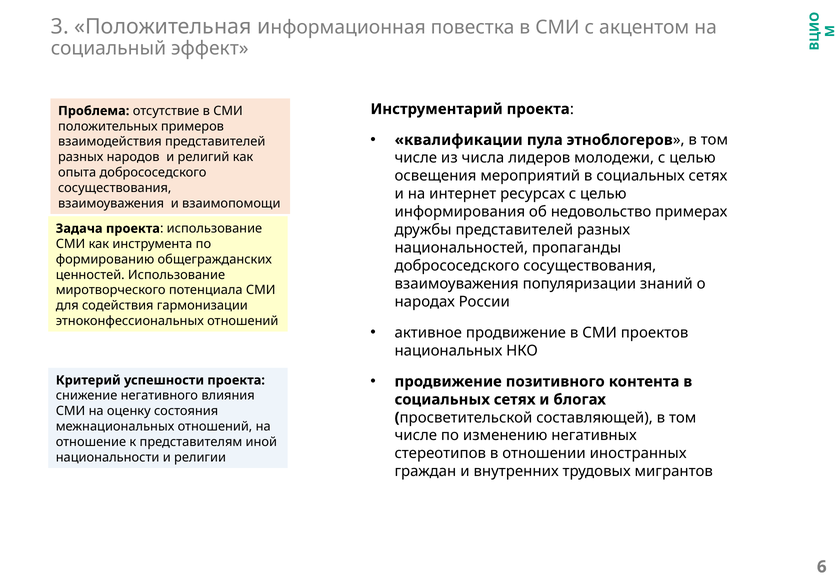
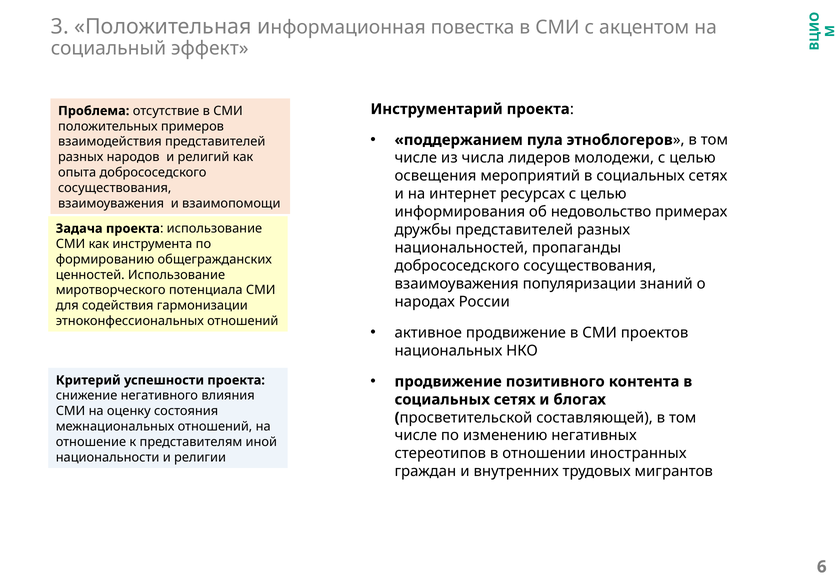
квалификации: квалификации -> поддержанием (459, 140)
